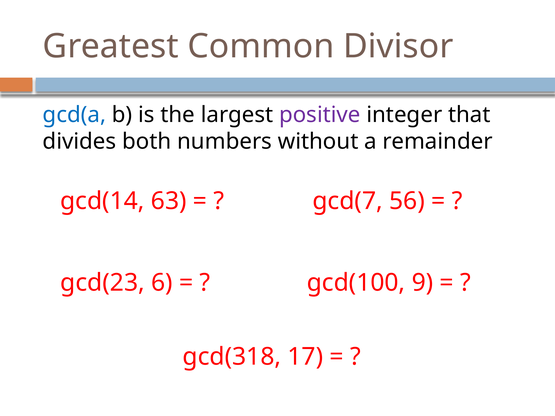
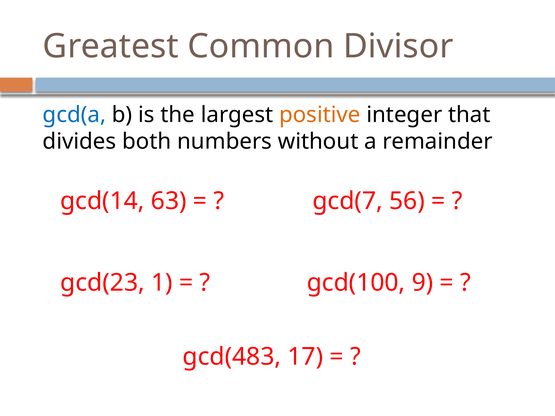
positive colour: purple -> orange (320, 115)
6: 6 -> 1 (162, 283)
gcd(318: gcd(318 -> gcd(483 (232, 357)
